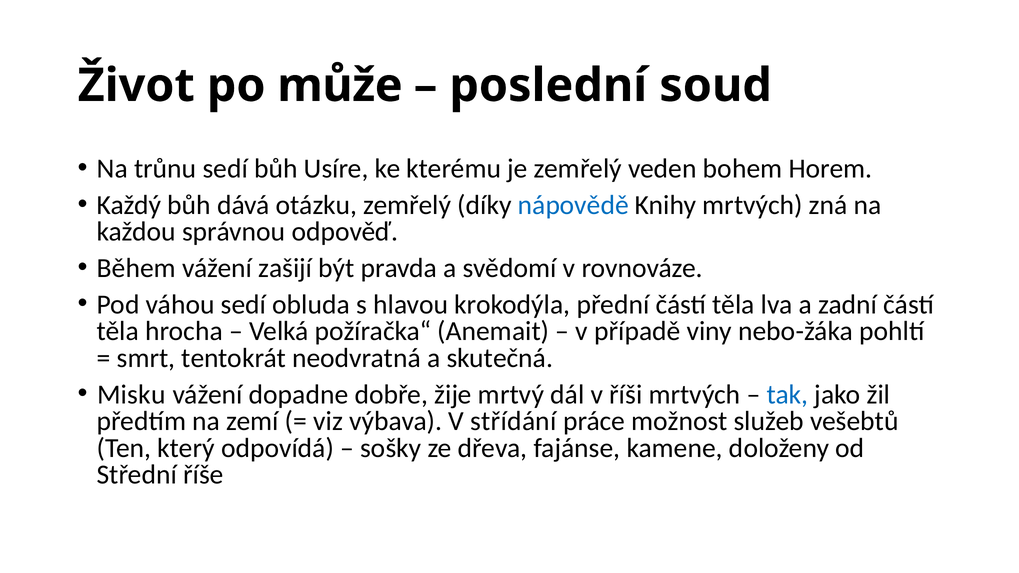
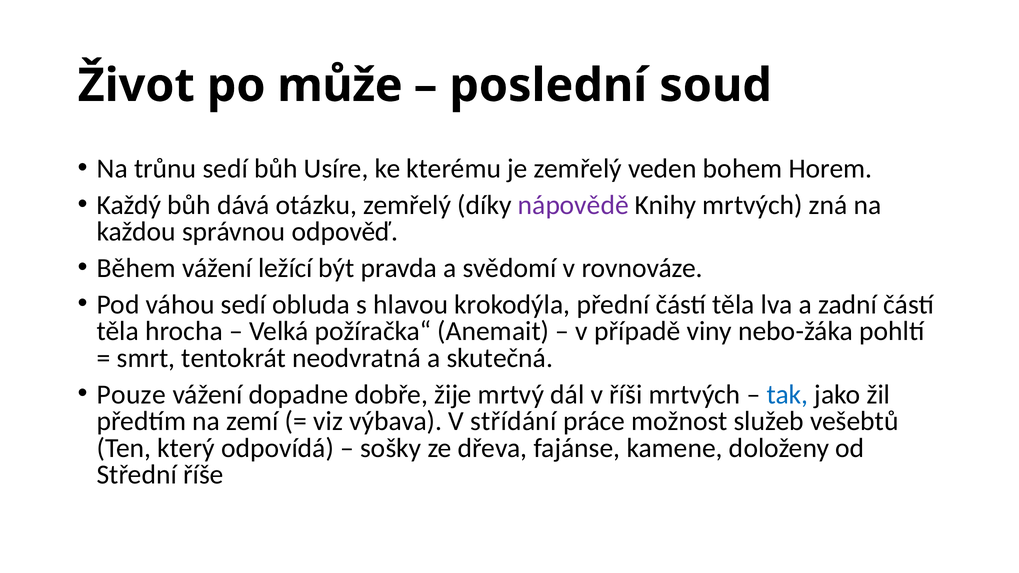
nápovědě colour: blue -> purple (573, 205)
zašijí: zašijí -> ležící (285, 268)
Misku: Misku -> Pouze (131, 395)
